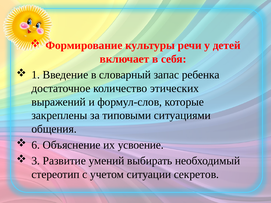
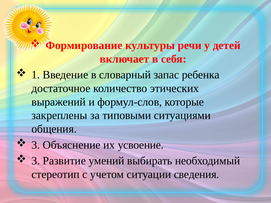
6: 6 -> 3 (36, 145)
секретов: секретов -> сведения (197, 175)
